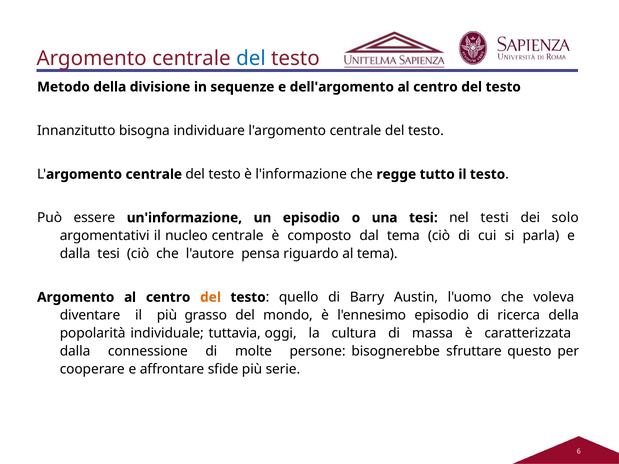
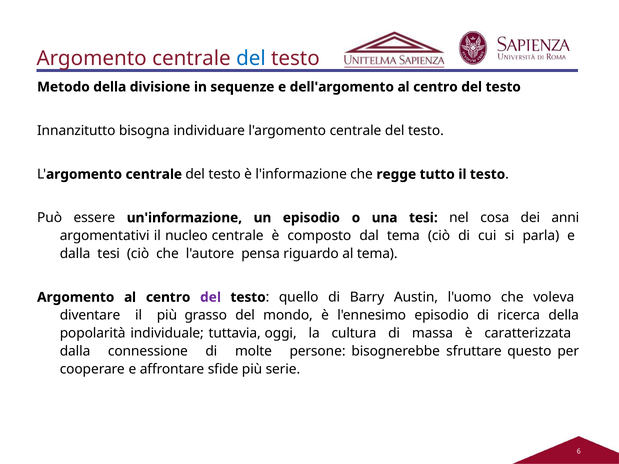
testi: testi -> cosa (495, 218)
solo: solo -> anni (565, 218)
del colour: orange -> purple (210, 297)
